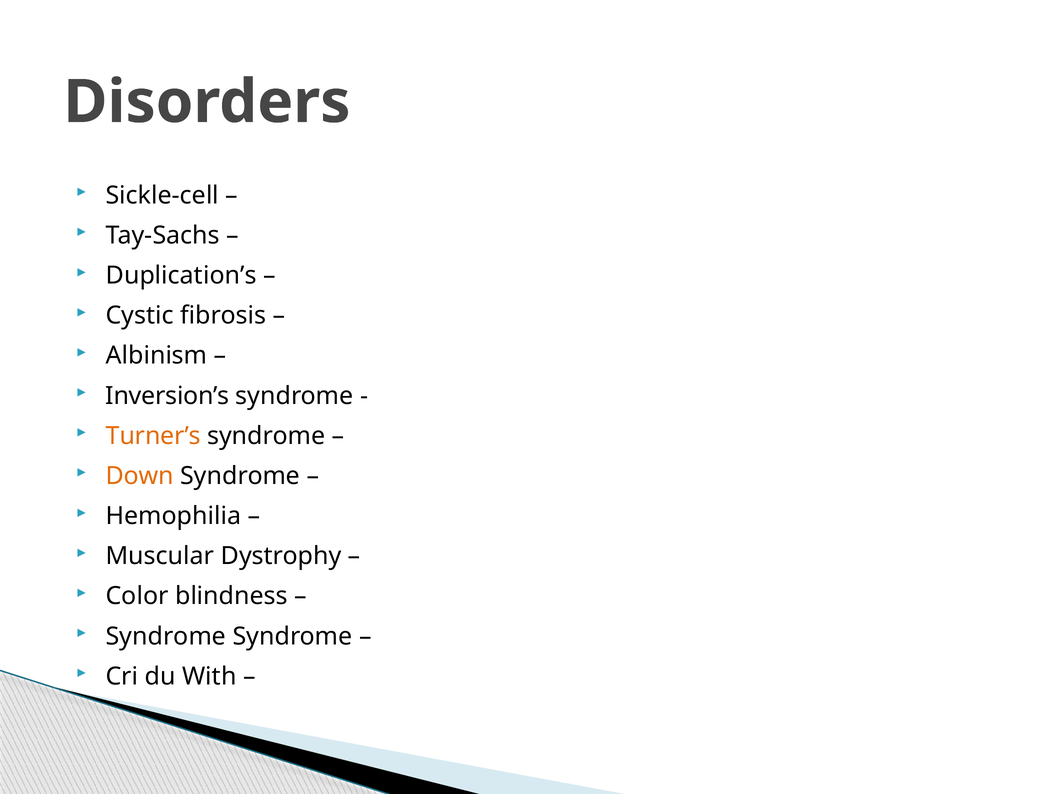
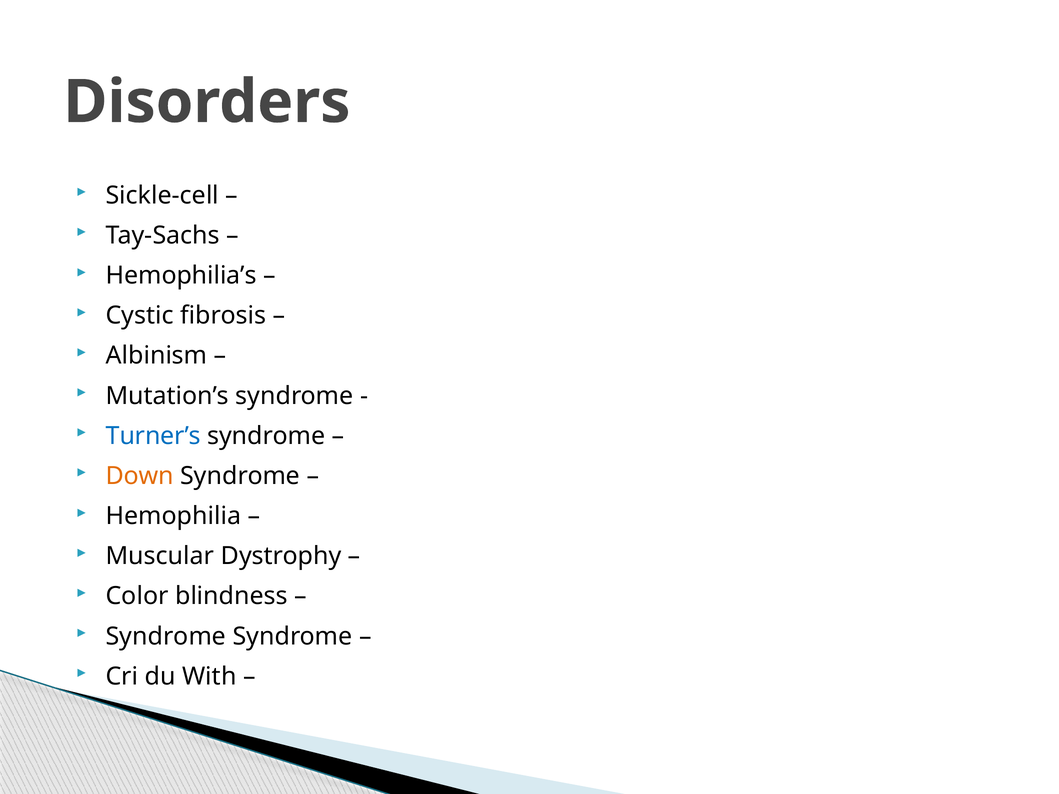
Duplication’s: Duplication’s -> Hemophilia’s (181, 276)
Inversion’s: Inversion’s -> Mutation’s (167, 396)
Turner’s colour: orange -> blue (153, 436)
